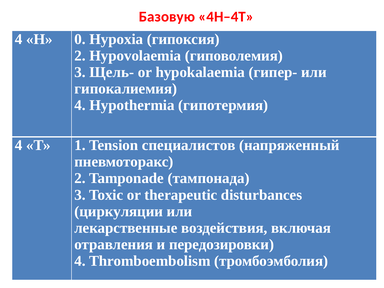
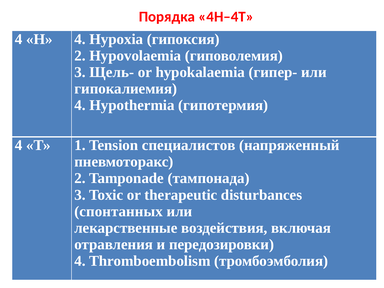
Базовую: Базовую -> Порядка (167, 17)
H 0: 0 -> 4 (80, 39)
циркуляции: циркуляции -> спонтанных (119, 211)
